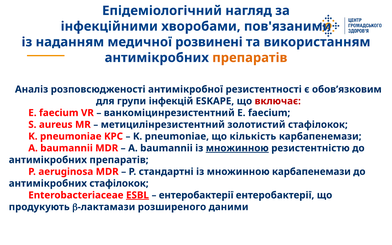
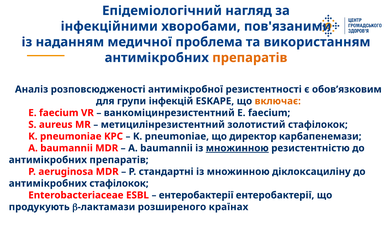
розвинені: розвинені -> проблема (209, 42)
включає colour: red -> orange (278, 101)
кількість: кількість -> директор (253, 136)
множинною карбапенемази: карбапенемази -> діклоксациліну (311, 172)
ESBL underline: present -> none (137, 195)
даними: даними -> країнах (229, 207)
